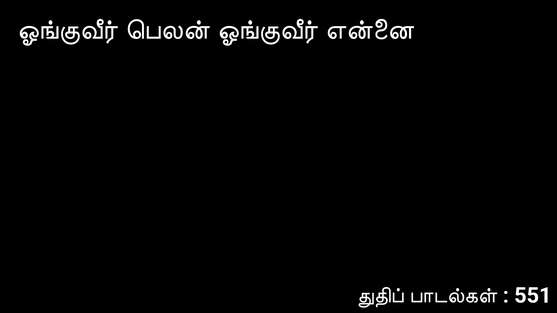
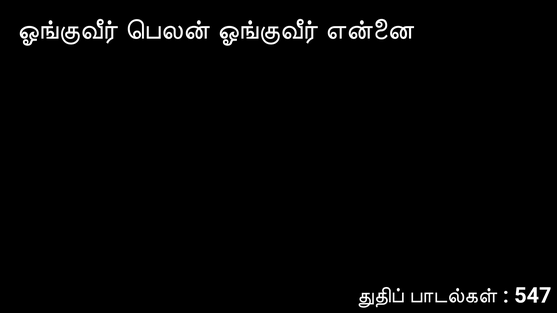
551: 551 -> 547 (533, 296)
